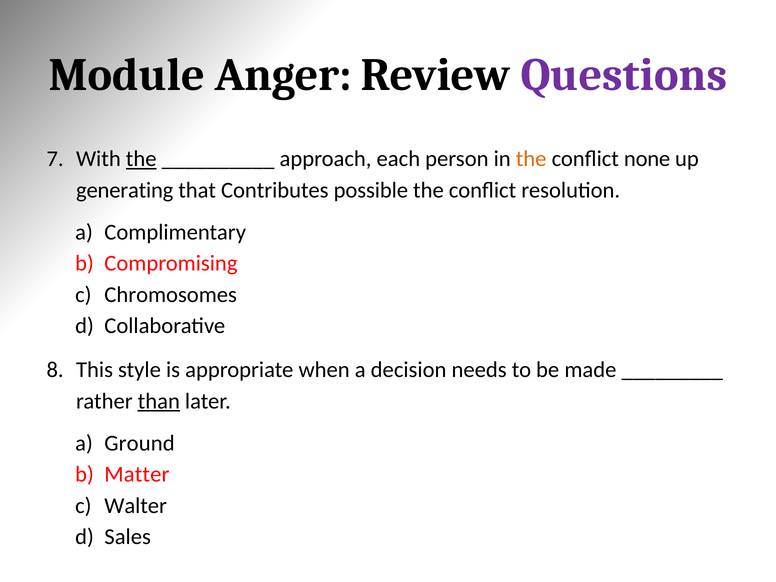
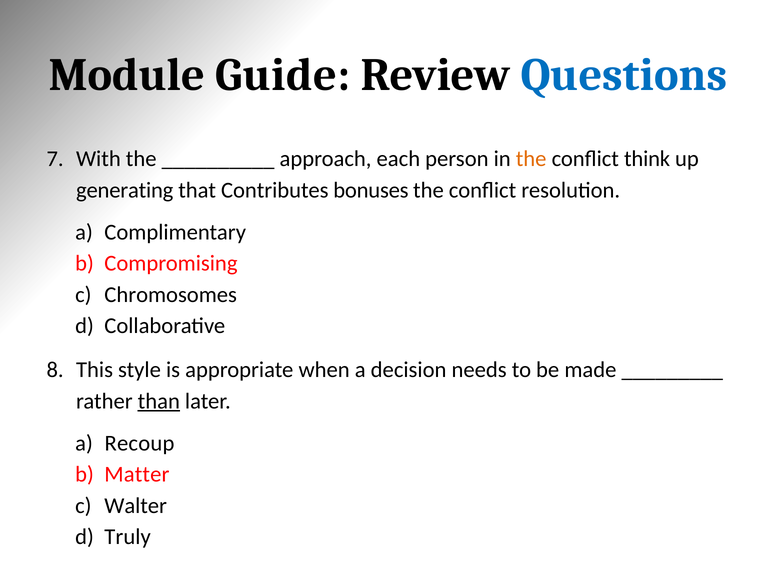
Anger: Anger -> Guide (283, 75)
Questions colour: purple -> blue (624, 75)
the underline: present -> none (141, 159)
none: none -> think (647, 159)
possible: possible -> bonuses (371, 190)
Ground: Ground -> Recoup (139, 443)
Sales: Sales -> Truly (128, 537)
